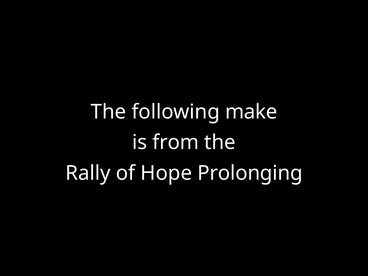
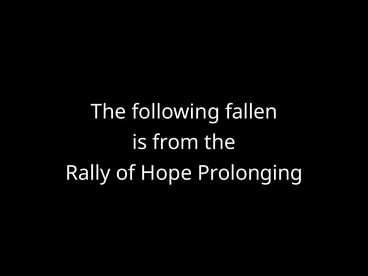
make: make -> fallen (251, 112)
